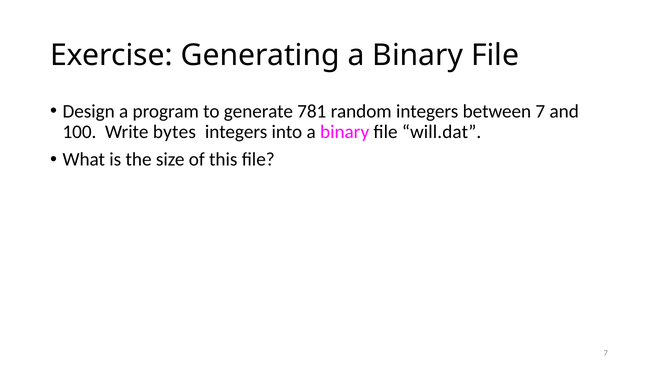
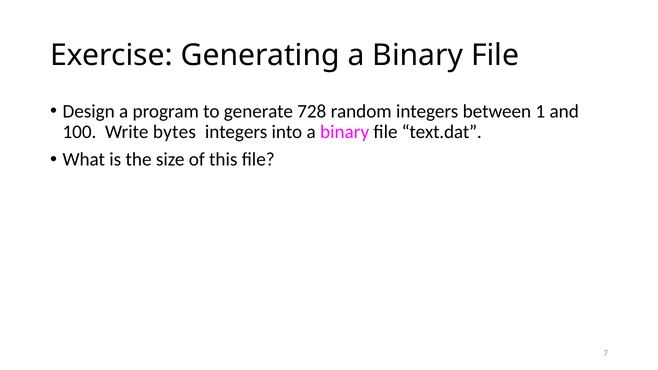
781: 781 -> 728 (312, 111)
between 7: 7 -> 1 (540, 111)
will.dat: will.dat -> text.dat (442, 132)
